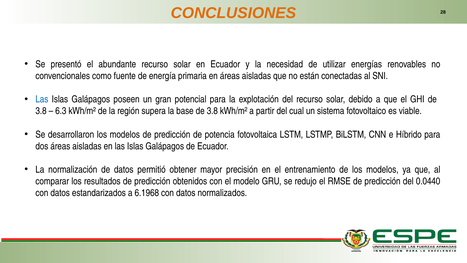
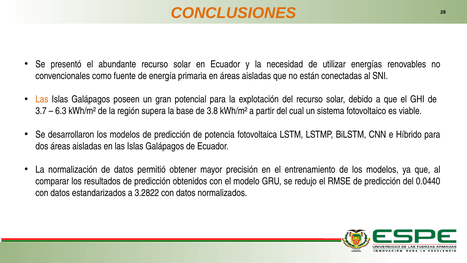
Las colour: blue -> orange (42, 99)
3.8: 3.8 -> 3.7 (41, 111)
6.1968: 6.1968 -> 3.2822 (147, 193)
